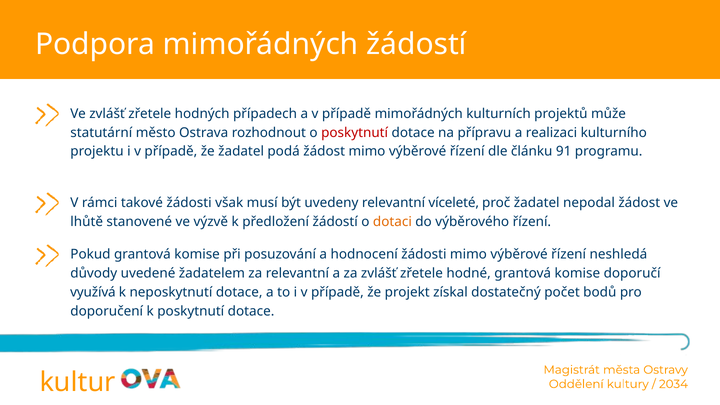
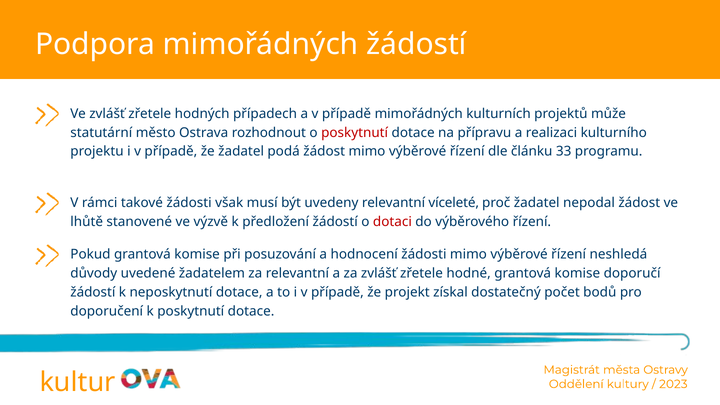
91: 91 -> 33 (564, 151)
dotaci colour: orange -> red (392, 222)
využívá: využívá -> žádostí (93, 292)
2034: 2034 -> 2023 (673, 384)
